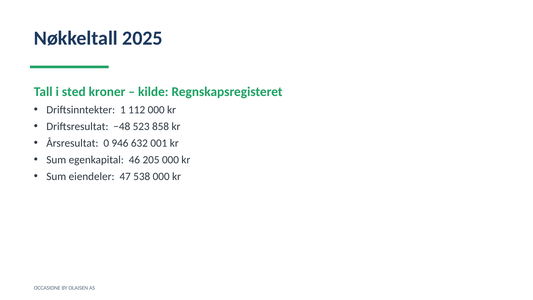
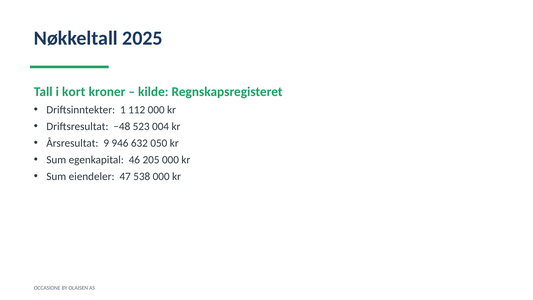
sted: sted -> kort (74, 92)
858: 858 -> 004 (161, 126)
0: 0 -> 9 (106, 143)
001: 001 -> 050 (159, 143)
